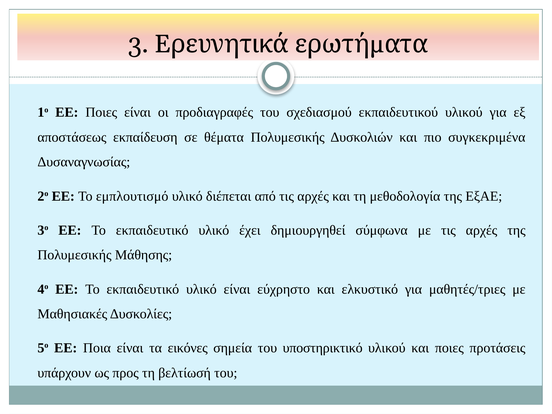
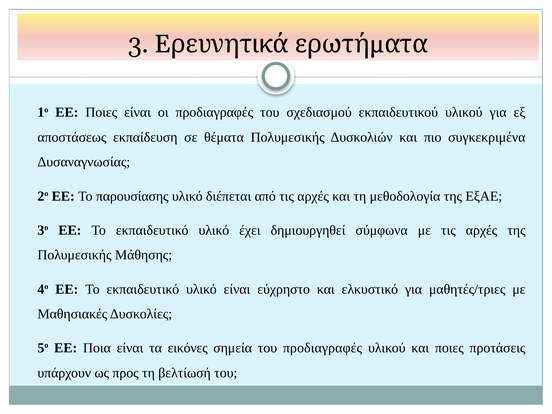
εμπλουτισμό: εμπλουτισμό -> παρουσίασης (132, 196)
του υποστηρικτικό: υποστηρικτικό -> προδιαγραφές (323, 348)
